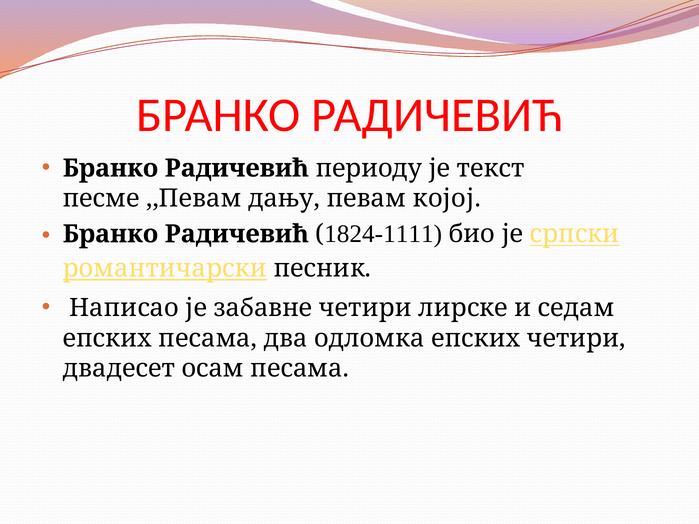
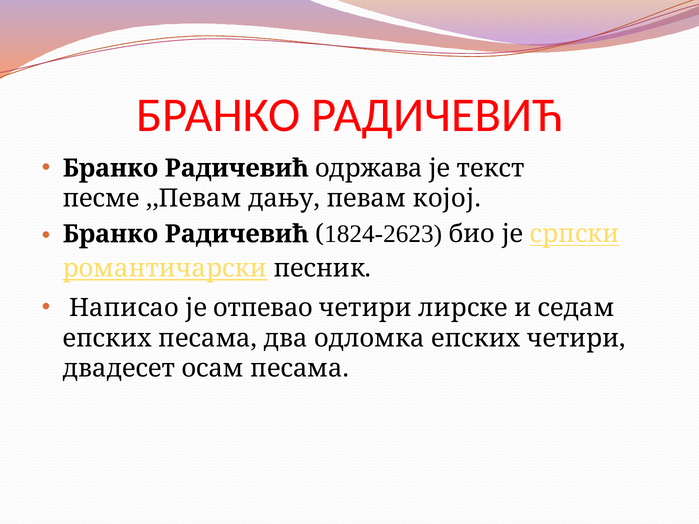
периоду: периоду -> одржава (369, 168)
1824-1111: 1824-1111 -> 1824-2623 (383, 234)
забавне: забавне -> отпевао (263, 308)
